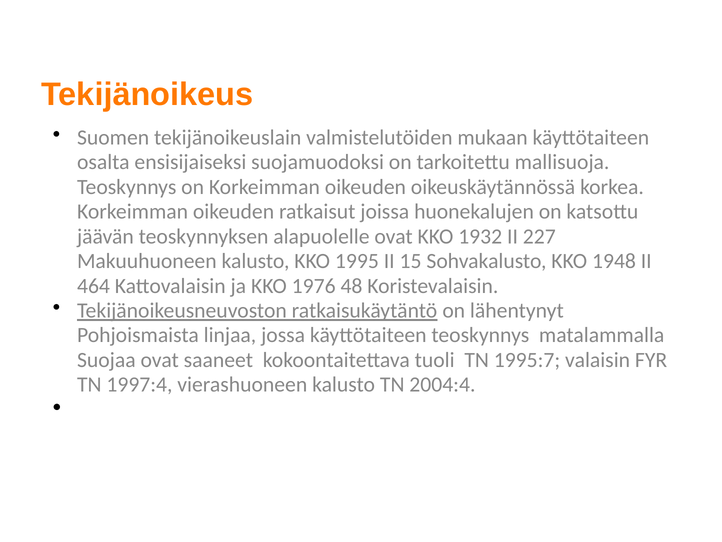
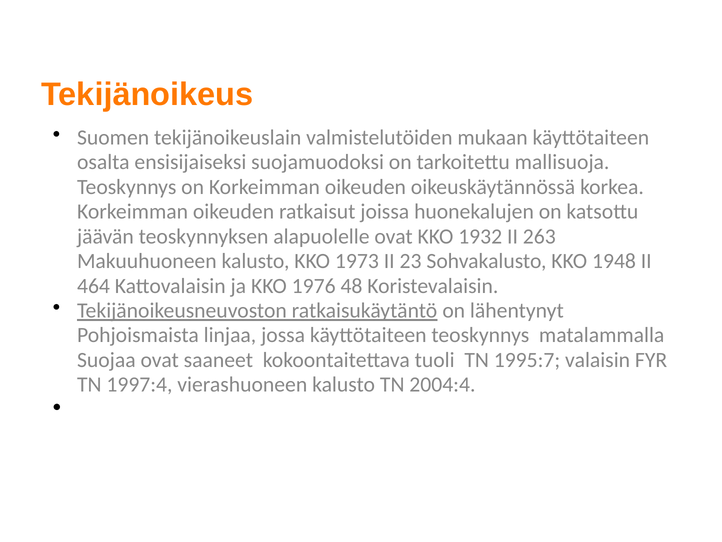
227: 227 -> 263 (539, 236)
1995: 1995 -> 1973 (357, 261)
15: 15 -> 23 (411, 261)
